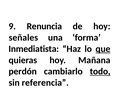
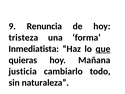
señales: señales -> tristeza (23, 37)
perdón: perdón -> justicia (23, 71)
todo underline: present -> none (100, 71)
referencia: referencia -> naturaleza (45, 82)
